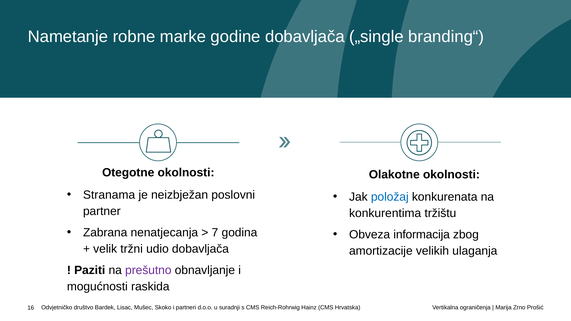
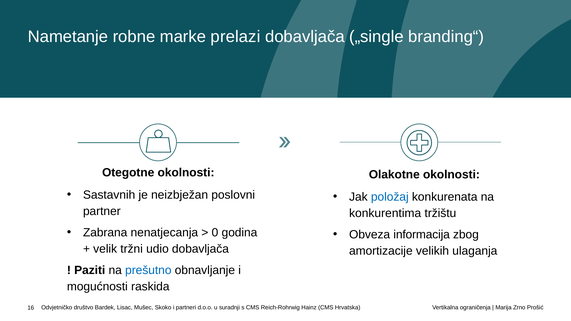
godine: godine -> prelazi (236, 37)
Stranama: Stranama -> Sastavnih (109, 195)
7: 7 -> 0 (215, 233)
prešutno colour: purple -> blue (148, 270)
